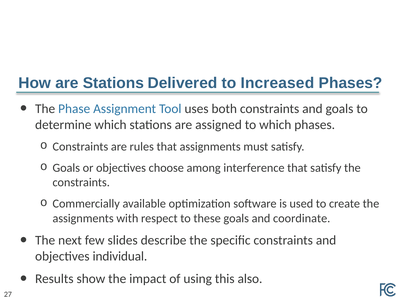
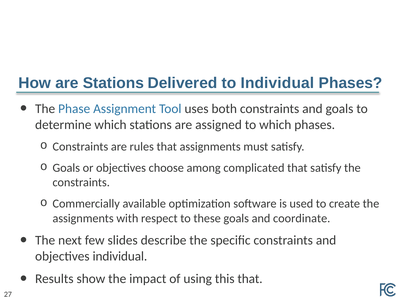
to Increased: Increased -> Individual (277, 83)
interference: interference -> complicated (254, 168)
this also: also -> that (250, 279)
